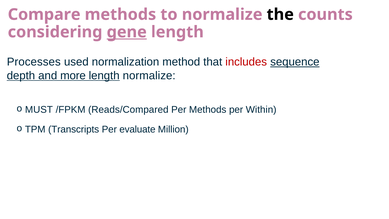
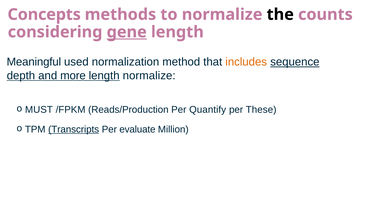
Compare: Compare -> Concepts (44, 14)
Processes: Processes -> Meaningful (34, 62)
includes colour: red -> orange (246, 62)
Reads/Compared: Reads/Compared -> Reads/Production (128, 110)
Per Methods: Methods -> Quantify (208, 110)
Within: Within -> These (261, 110)
Transcripts underline: none -> present (74, 129)
